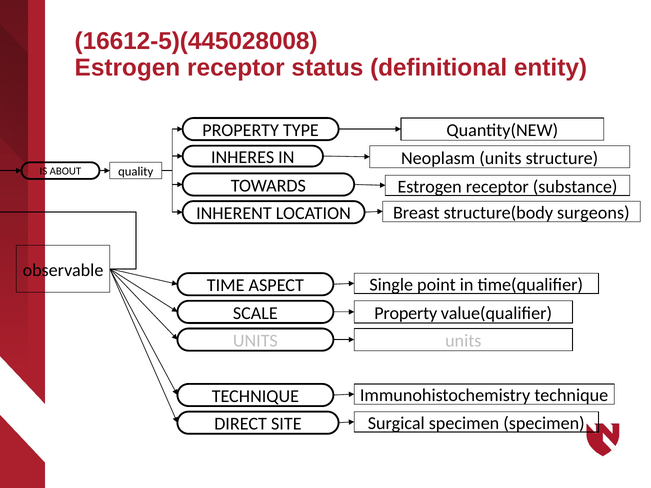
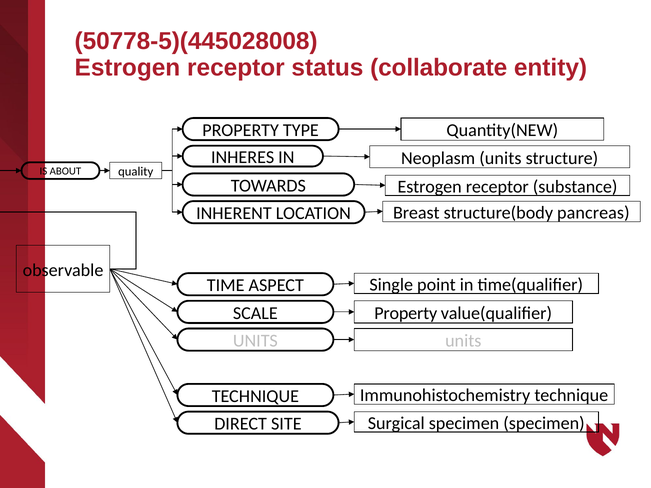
16612-5)(445028008: 16612-5)(445028008 -> 50778-5)(445028008 (196, 41)
definitional: definitional -> collaborate (439, 68)
surgeons: surgeons -> pancreas (593, 213)
